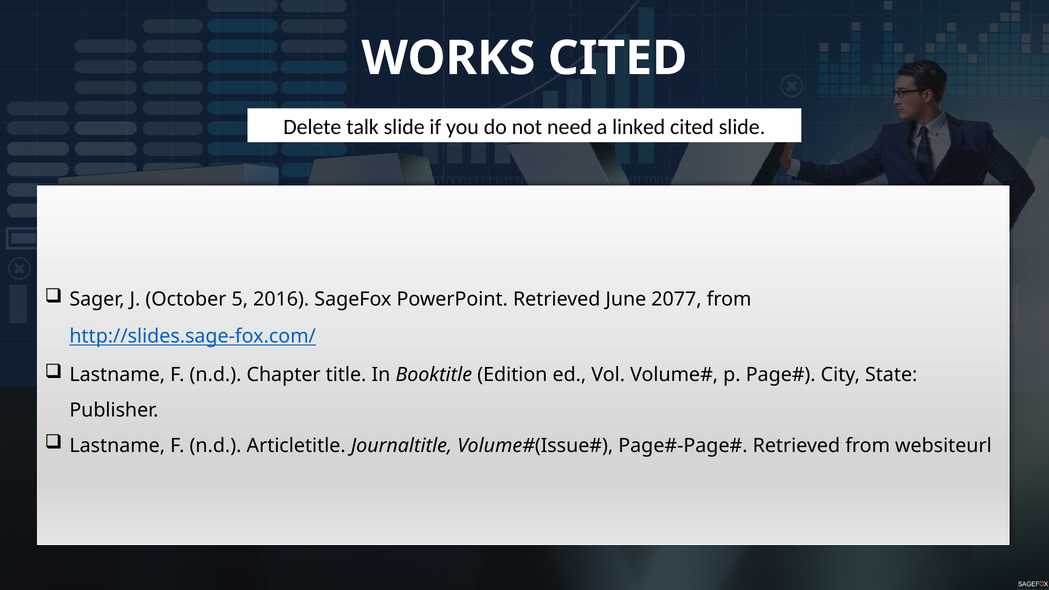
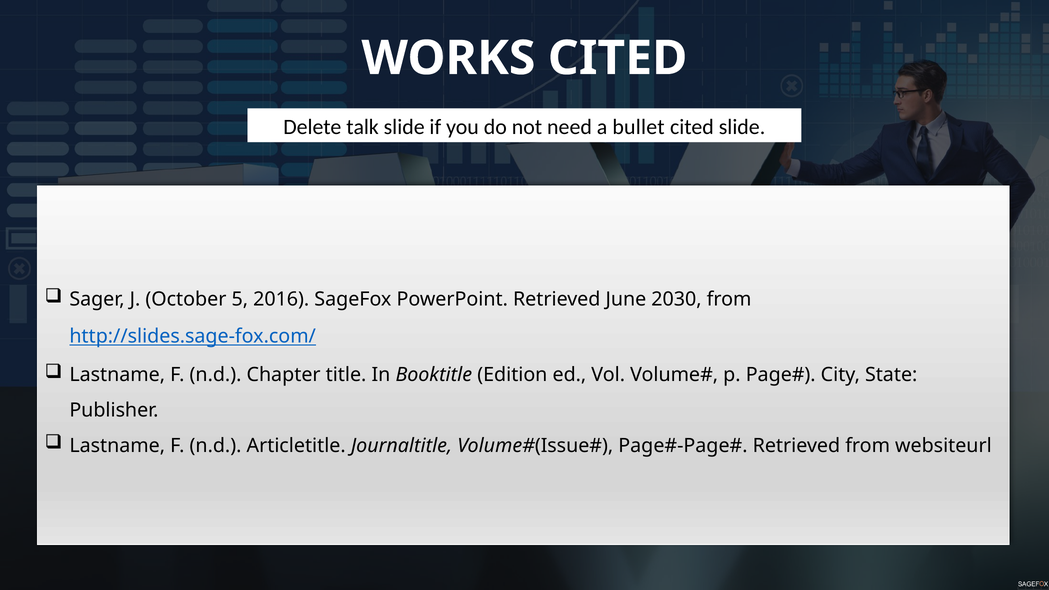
linked: linked -> bullet (639, 127)
2077: 2077 -> 2030 (676, 299)
